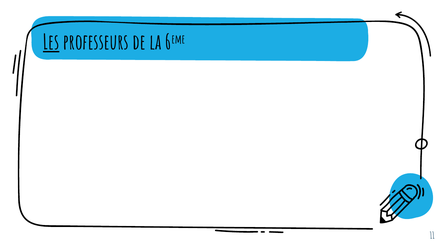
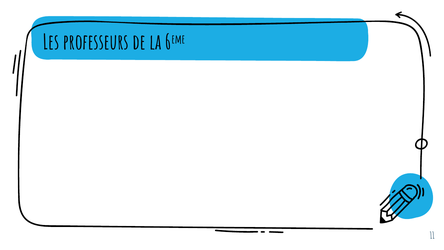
Les underline: present -> none (51, 43)
